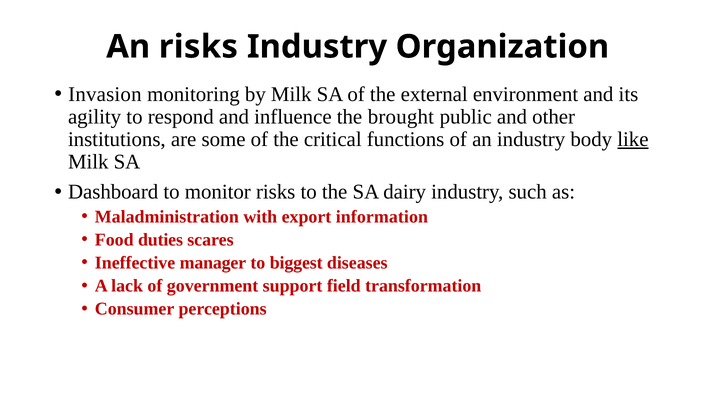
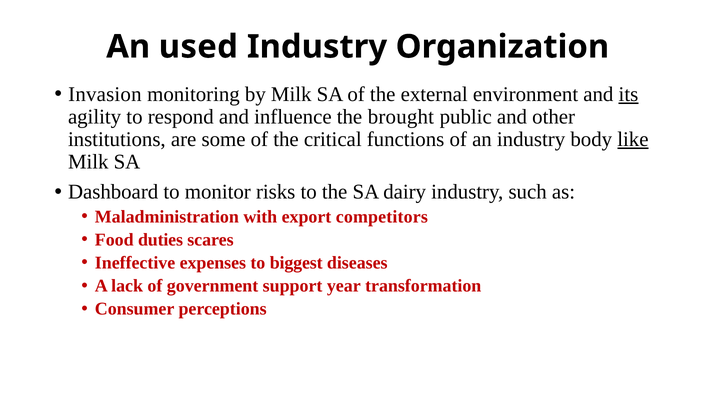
An risks: risks -> used (198, 47)
its underline: none -> present (628, 94)
information: information -> competitors (382, 217)
manager: manager -> expenses (213, 263)
field: field -> year (344, 286)
